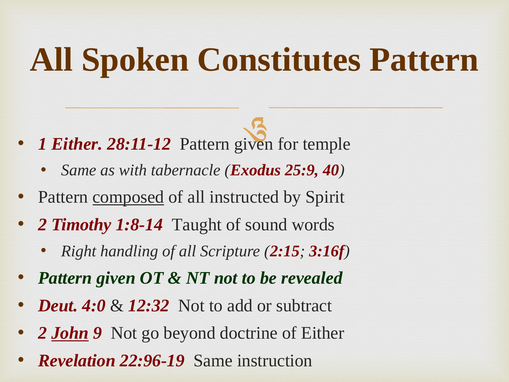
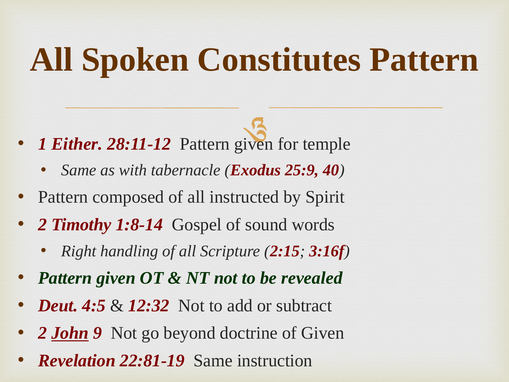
composed underline: present -> none (128, 197)
Taught: Taught -> Gospel (197, 225)
4:0: 4:0 -> 4:5 (94, 305)
of Either: Either -> Given (323, 333)
22:96-19: 22:96-19 -> 22:81-19 (152, 360)
